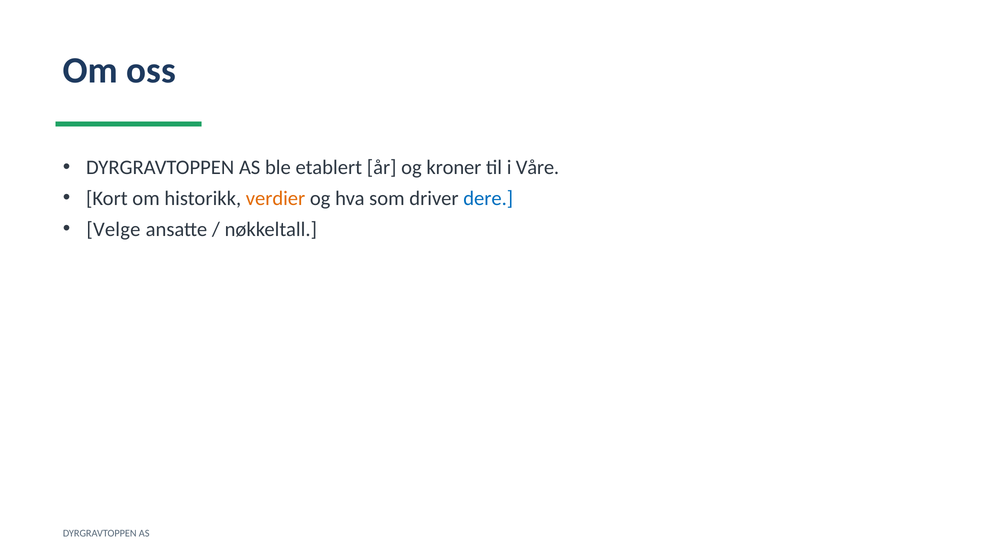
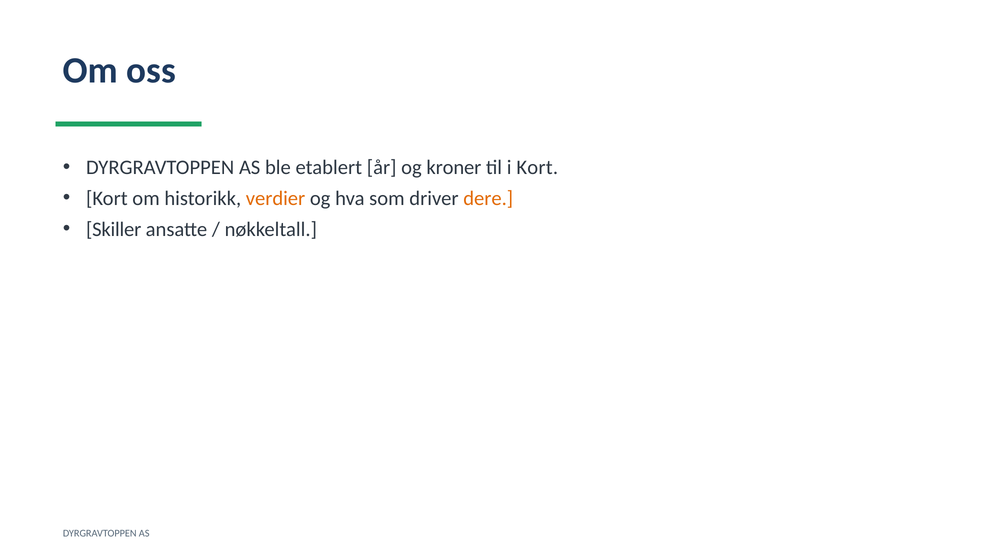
i Våre: Våre -> Kort (537, 168)
dere colour: blue -> orange (488, 198)
Velge: Velge -> Skiller (114, 229)
